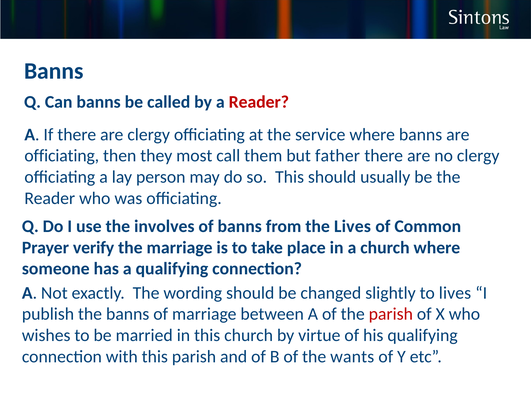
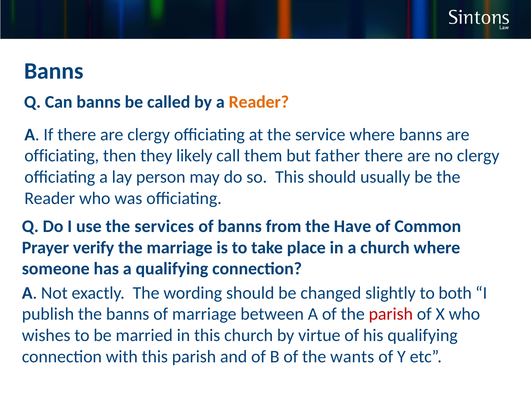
Reader colour: red -> orange (259, 102)
most: most -> likely (194, 156)
involves: involves -> services (164, 226)
the Lives: Lives -> Have (353, 226)
to lives: lives -> both (455, 293)
